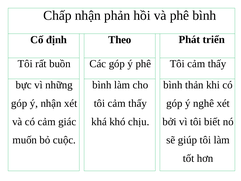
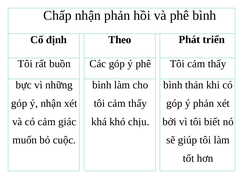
ý nghê: nghê -> phản (204, 103)
